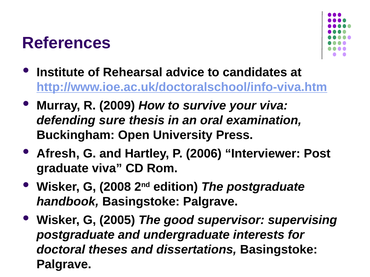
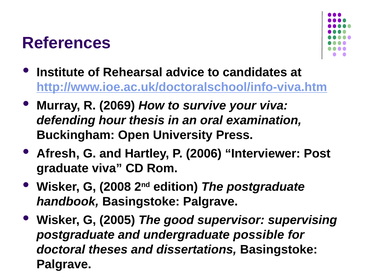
2009: 2009 -> 2069 (117, 106)
sure: sure -> hour (112, 121)
interests: interests -> possible (259, 235)
